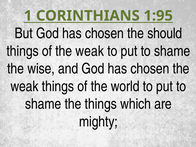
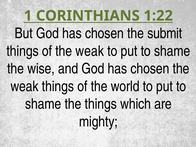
1:95: 1:95 -> 1:22 (158, 16)
should: should -> submit (165, 33)
